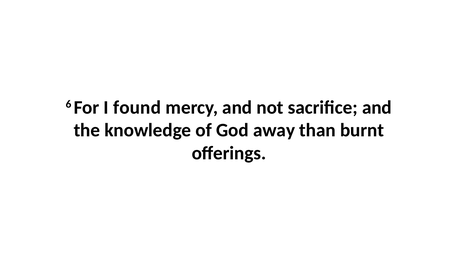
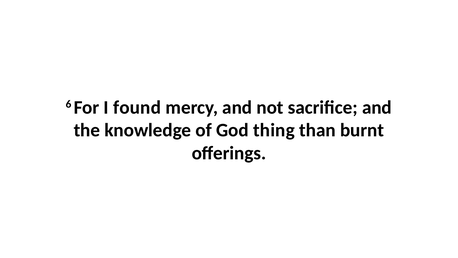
away: away -> thing (274, 130)
